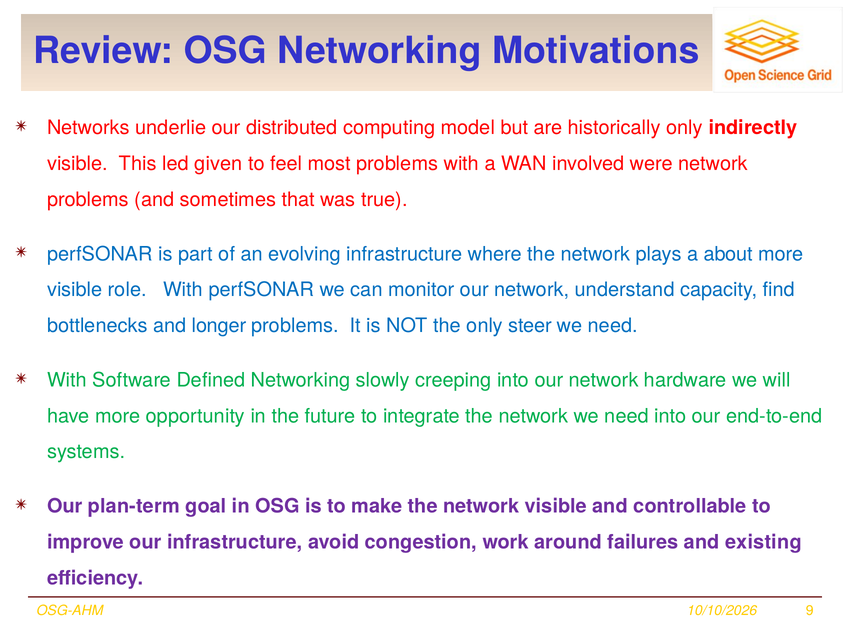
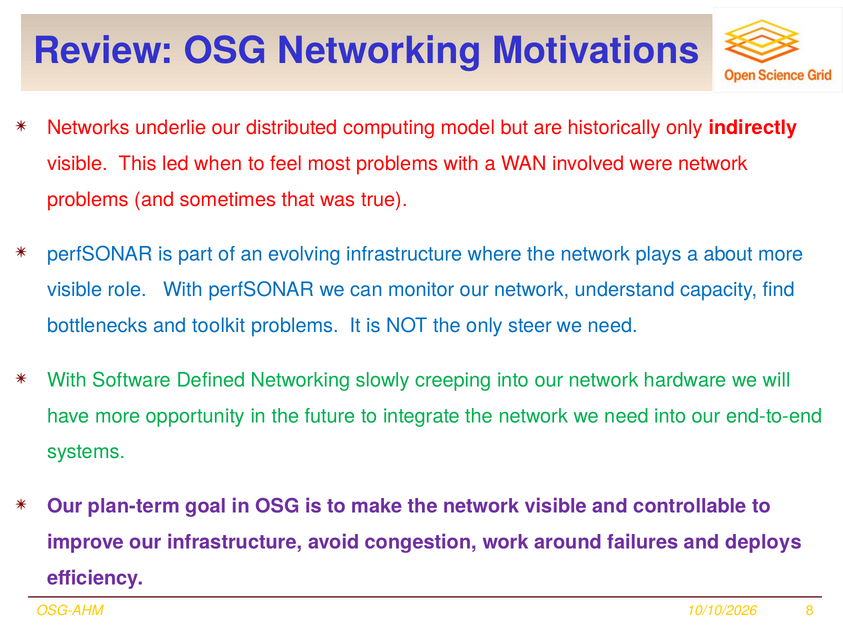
given: given -> when (218, 164)
longer: longer -> toolkit (219, 326)
existing: existing -> deploys (763, 542)
9: 9 -> 8 (810, 611)
